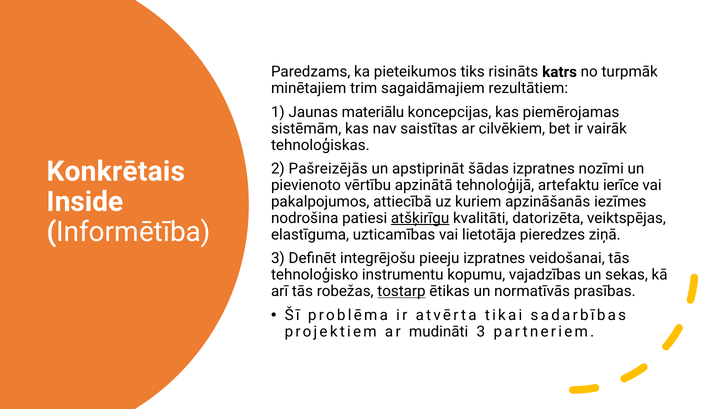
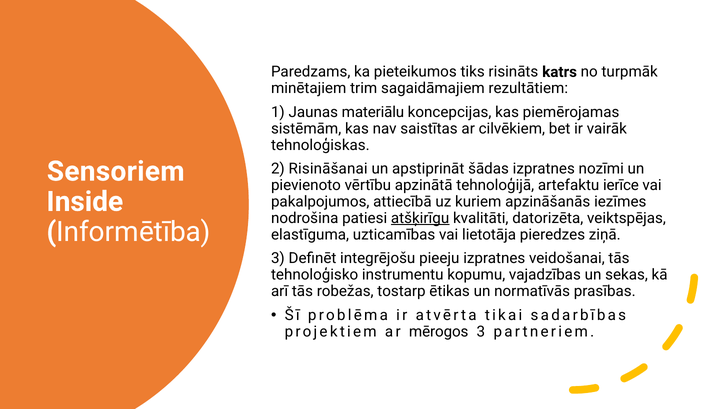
Konkrētais: Konkrētais -> Sensoriem (116, 172)
Pašreizējās: Pašreizējās -> Risināšanai (328, 169)
tostarp underline: present -> none (401, 292)
mudināti: mudināti -> mērogos (439, 332)
